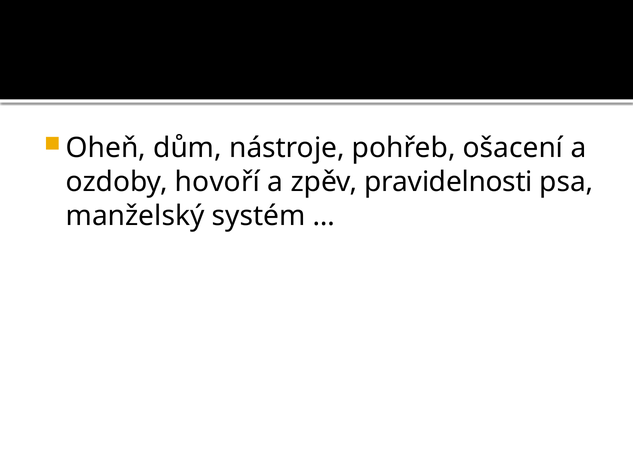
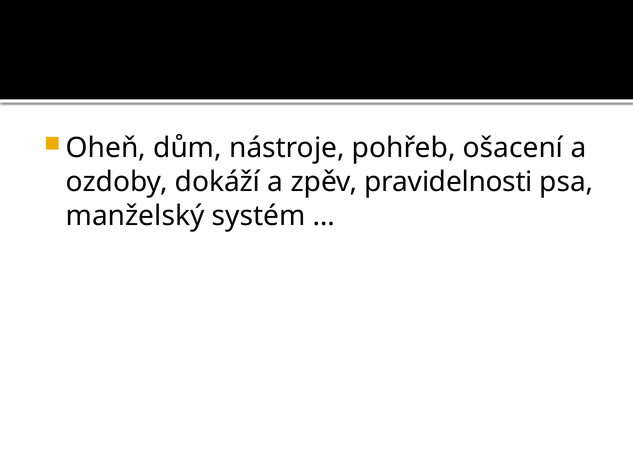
hovoří: hovoří -> dokáží (218, 182)
